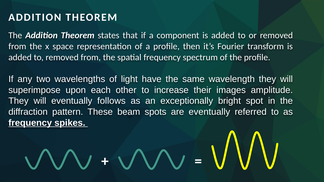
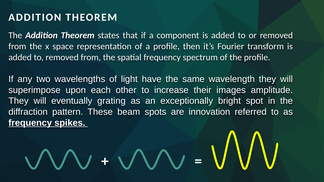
follows: follows -> grating (111, 101)
are eventually: eventually -> innovation (209, 112)
